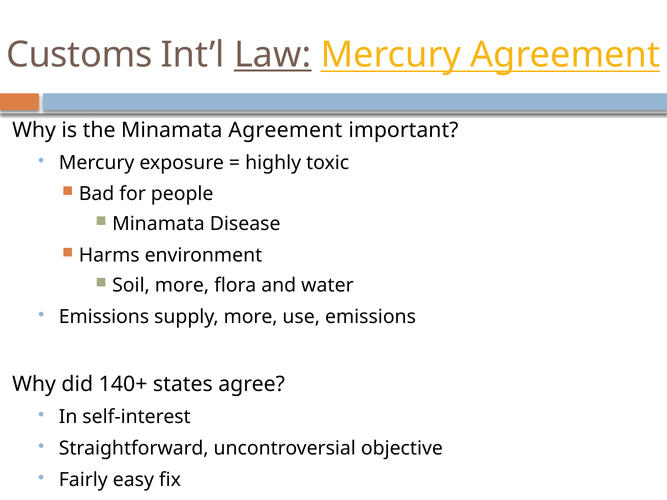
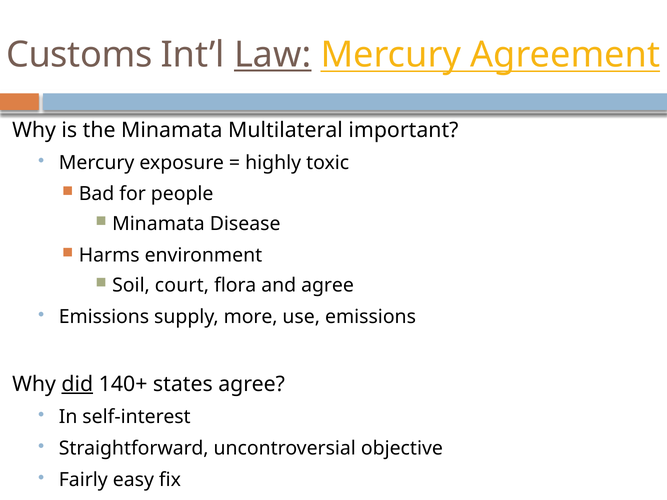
Minamata Agreement: Agreement -> Multilateral (285, 130)
Soil more: more -> court (182, 285)
and water: water -> agree (328, 285)
did underline: none -> present (77, 384)
